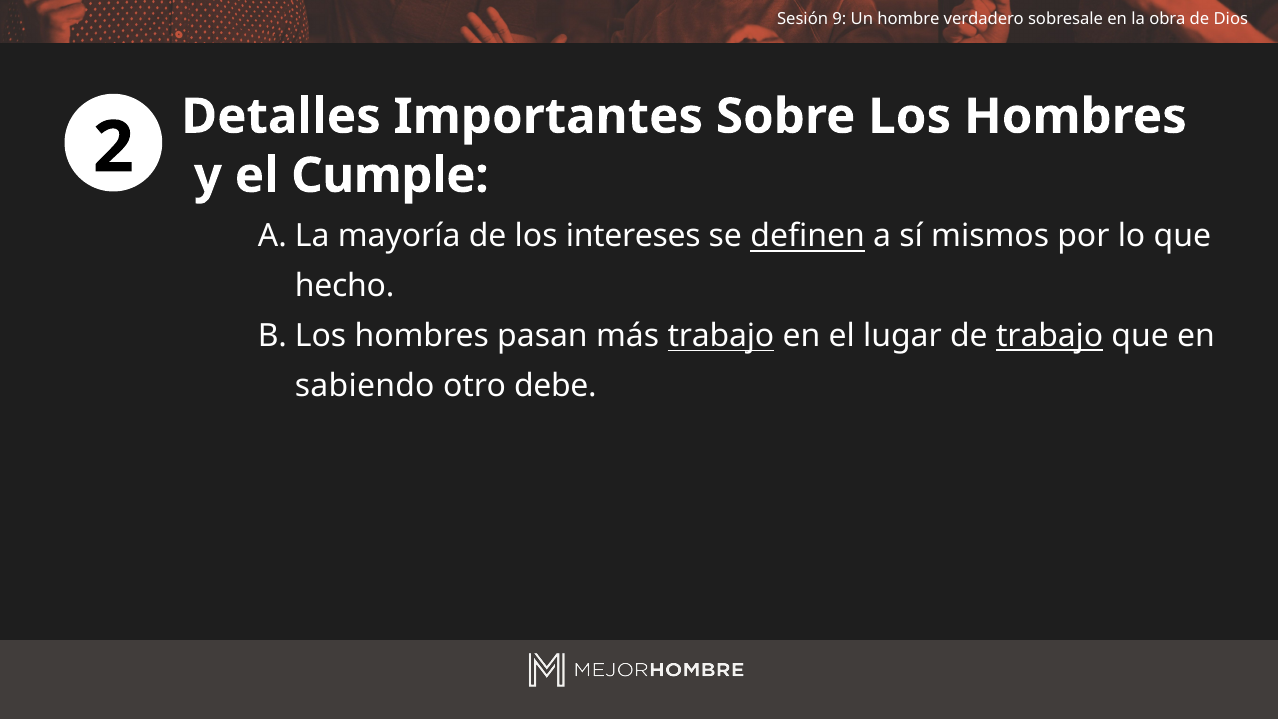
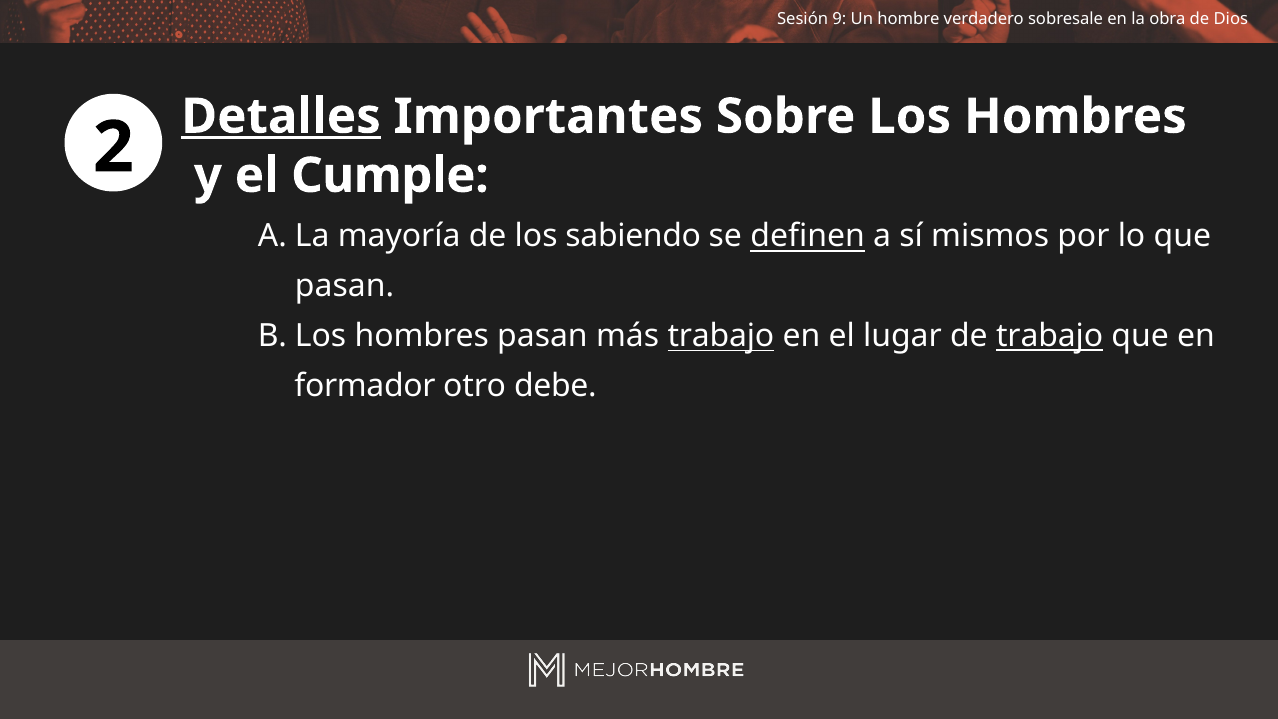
Detalles underline: none -> present (281, 116)
intereses: intereses -> sabiendo (633, 236)
hecho: hecho -> pasan (344, 286)
sabiendo: sabiendo -> formador (365, 386)
